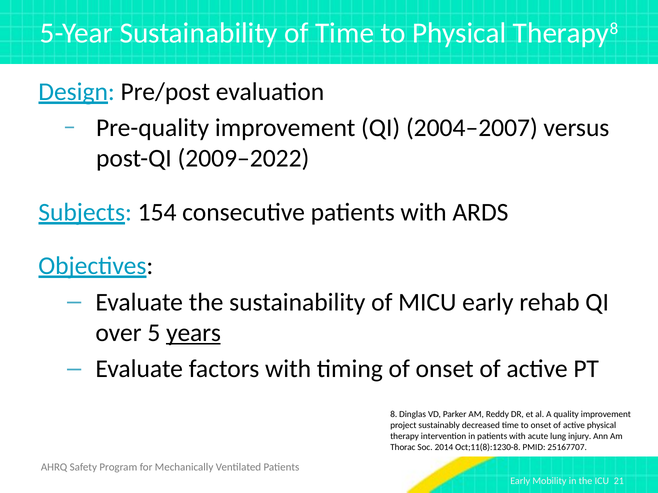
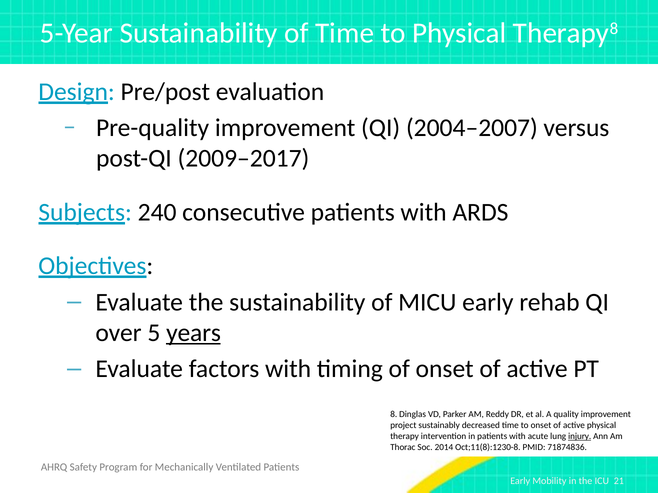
2009–2022: 2009–2022 -> 2009–2017 (243, 159)
154: 154 -> 240 (157, 212)
injury underline: none -> present (580, 437)
25167707: 25167707 -> 71874836 (567, 448)
